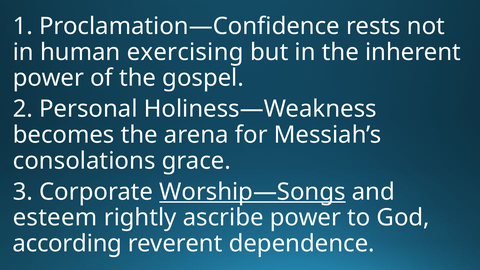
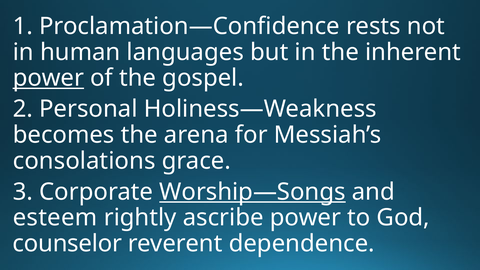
exercising: exercising -> languages (185, 52)
power underline: none -> present (48, 78)
according: according -> counselor (67, 244)
